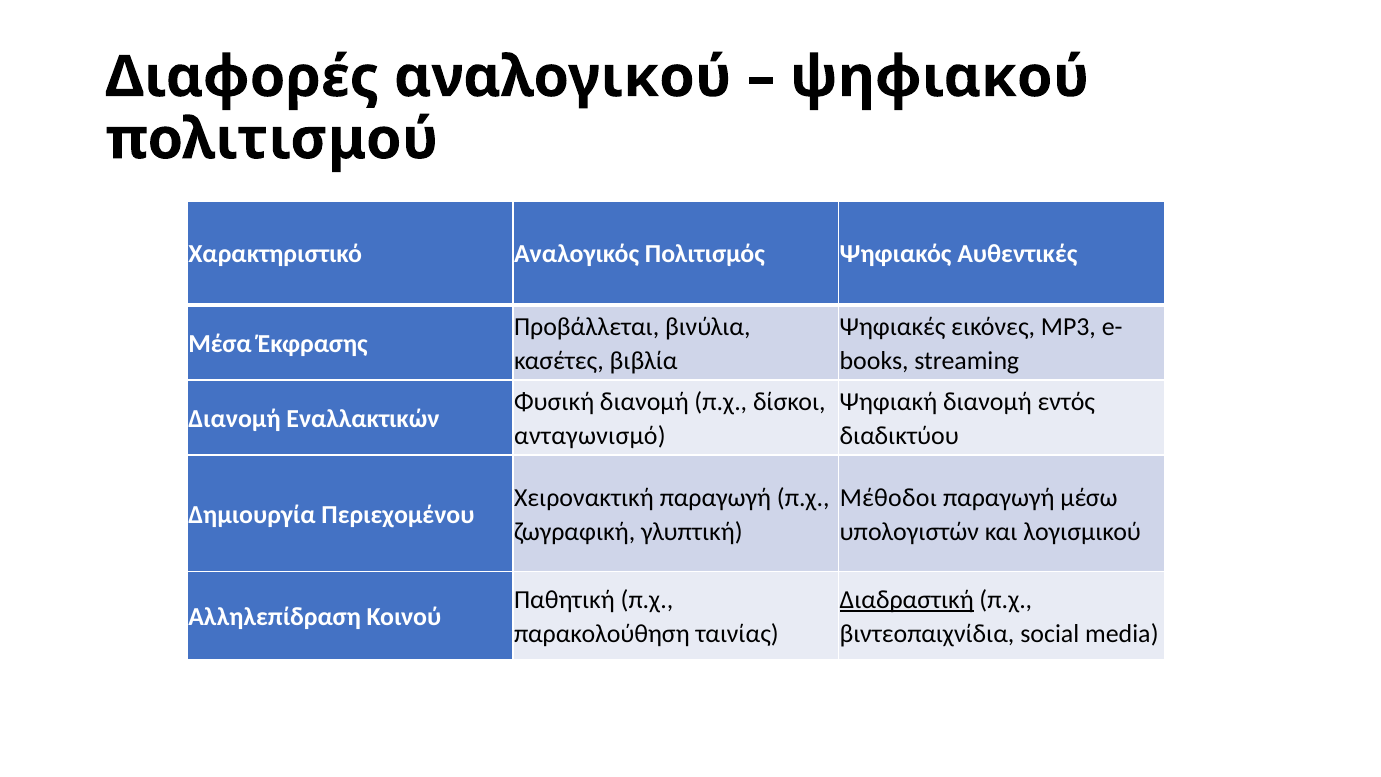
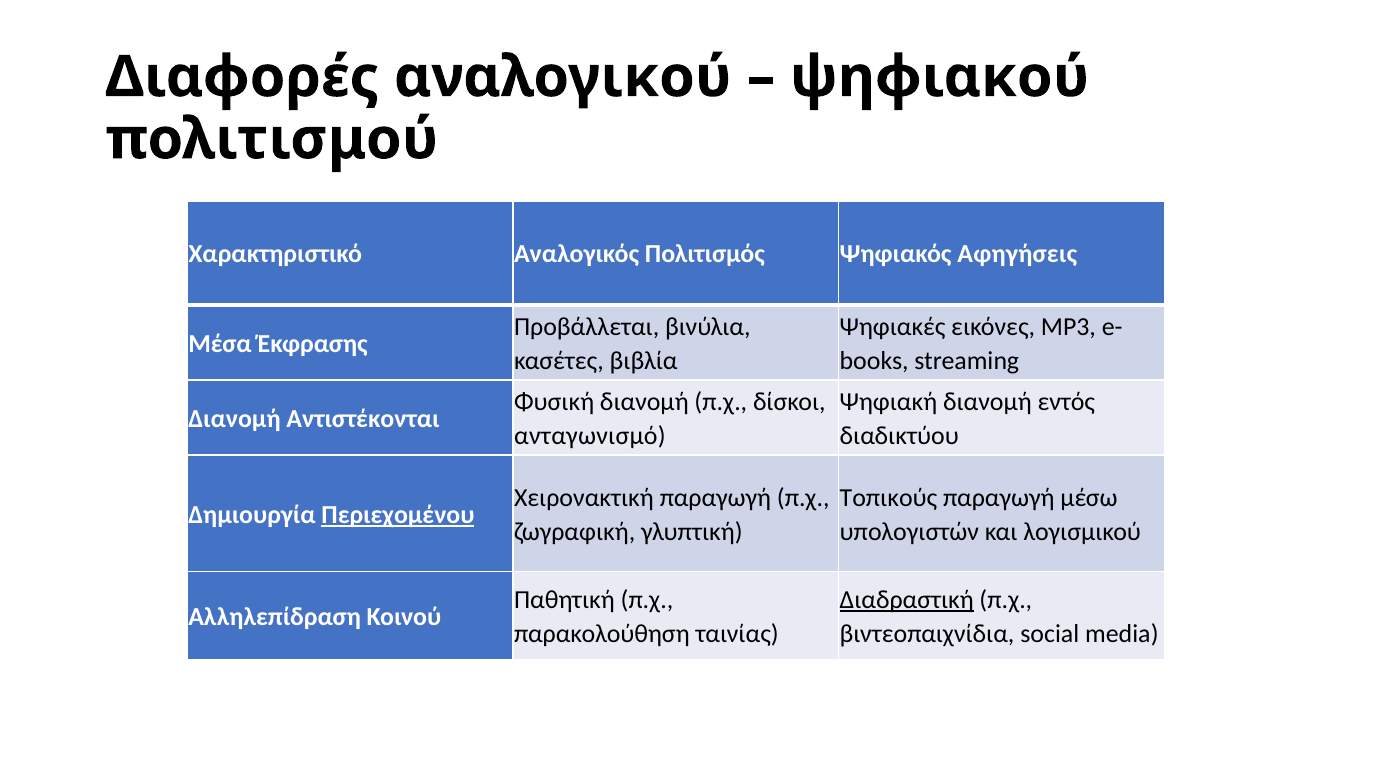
Αυθεντικές: Αυθεντικές -> Αφηγήσεις (1017, 254)
Εναλλακτικών: Εναλλακτικών -> Αντιστέκονται (363, 419)
Μέθοδοι: Μέθοδοι -> Τοπικούς (889, 498)
Περιεχομένου underline: none -> present (398, 515)
